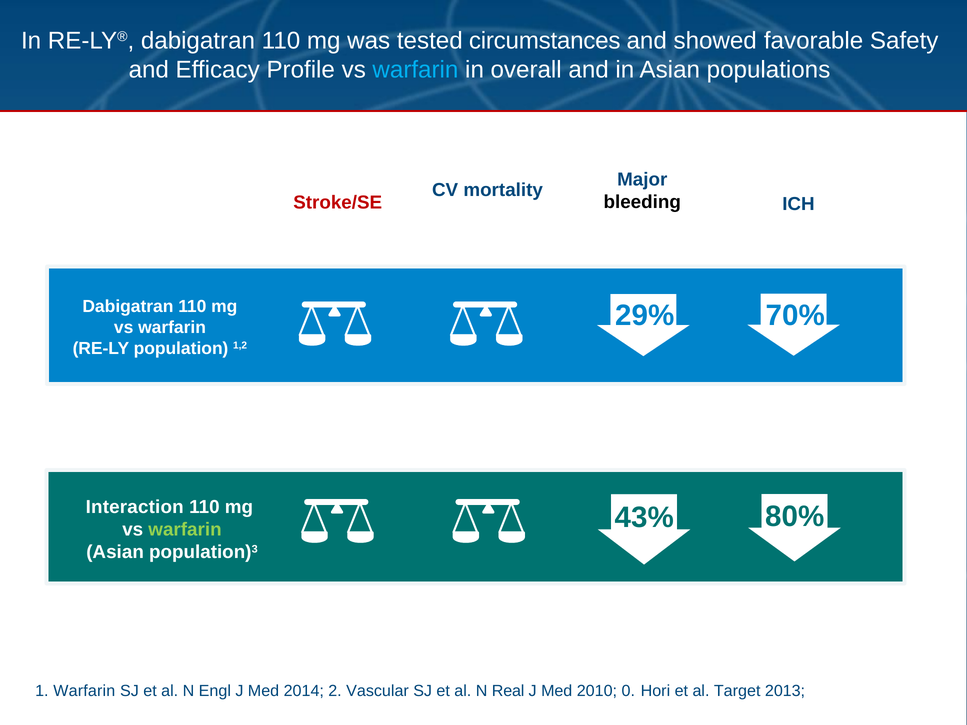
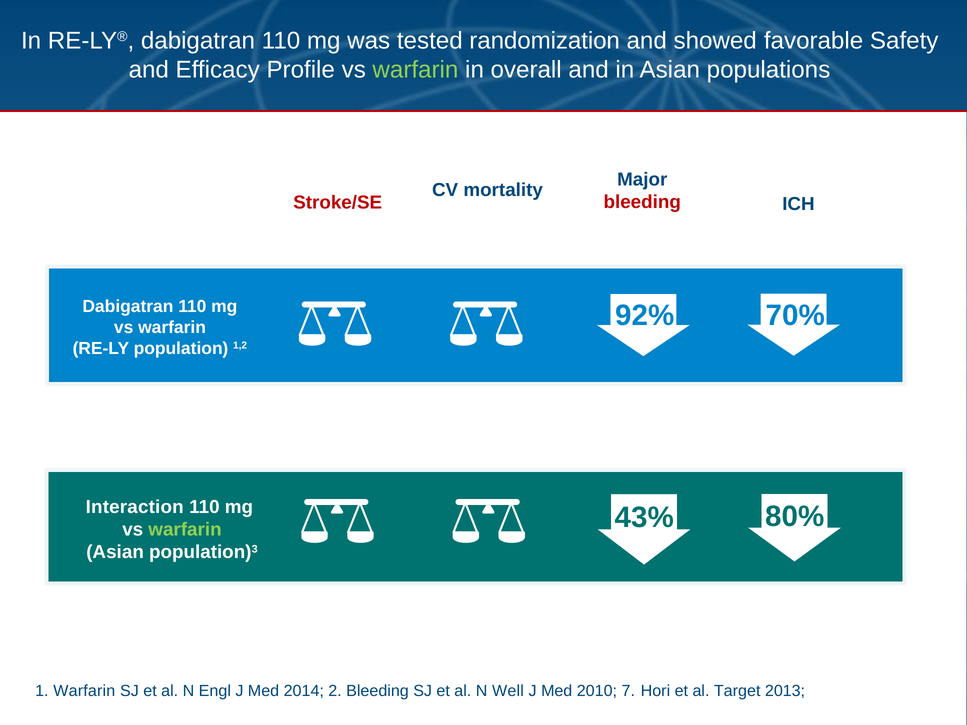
circumstances: circumstances -> randomization (545, 41)
warfarin colour: light blue -> light green (415, 70)
bleeding colour: black -> red (642, 202)
29%: 29% -> 92% (645, 316)
2 Vascular: Vascular -> Bleeding (378, 691)
Real: Real -> Well (508, 691)
0: 0 -> 7 (628, 691)
